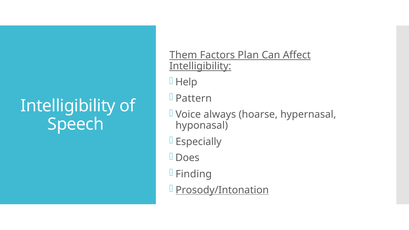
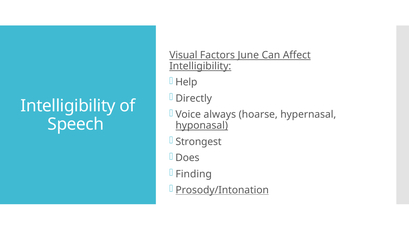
Them: Them -> Visual (183, 55)
Plan: Plan -> June (248, 55)
Pattern: Pattern -> Directly (194, 98)
hyponasal underline: none -> present (202, 126)
Especially: Especially -> Strongest (199, 142)
